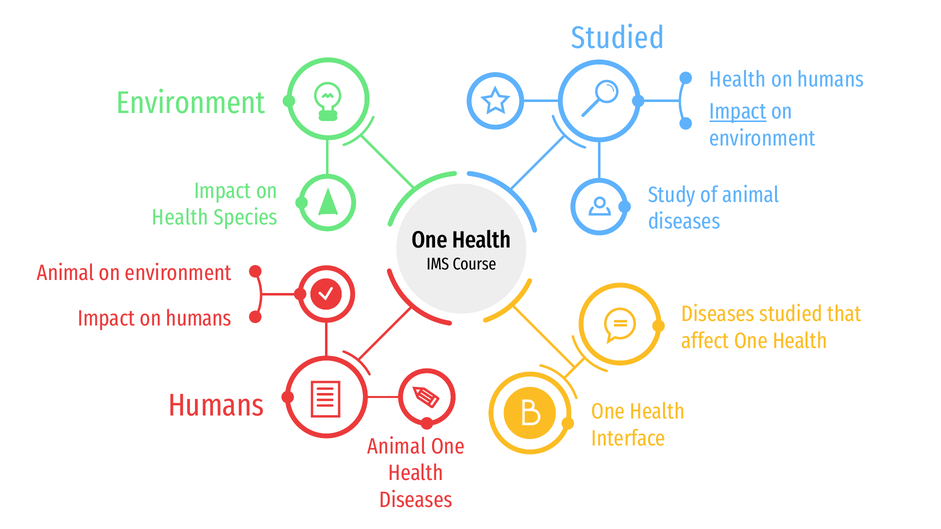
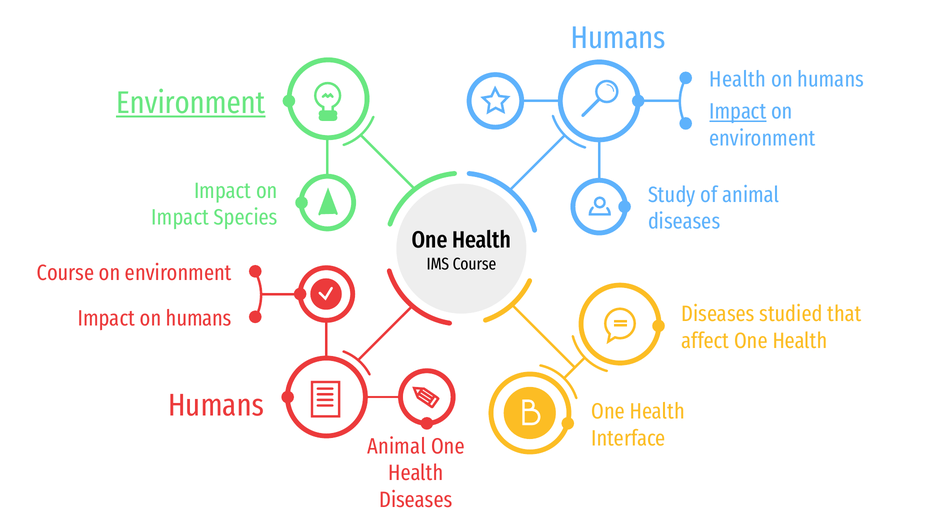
Studied: Studied -> Humans (618, 38)
Environment underline: none -> present (191, 103)
Health: Health -> Impact (180, 218)
Animal: Animal -> Course (66, 273)
